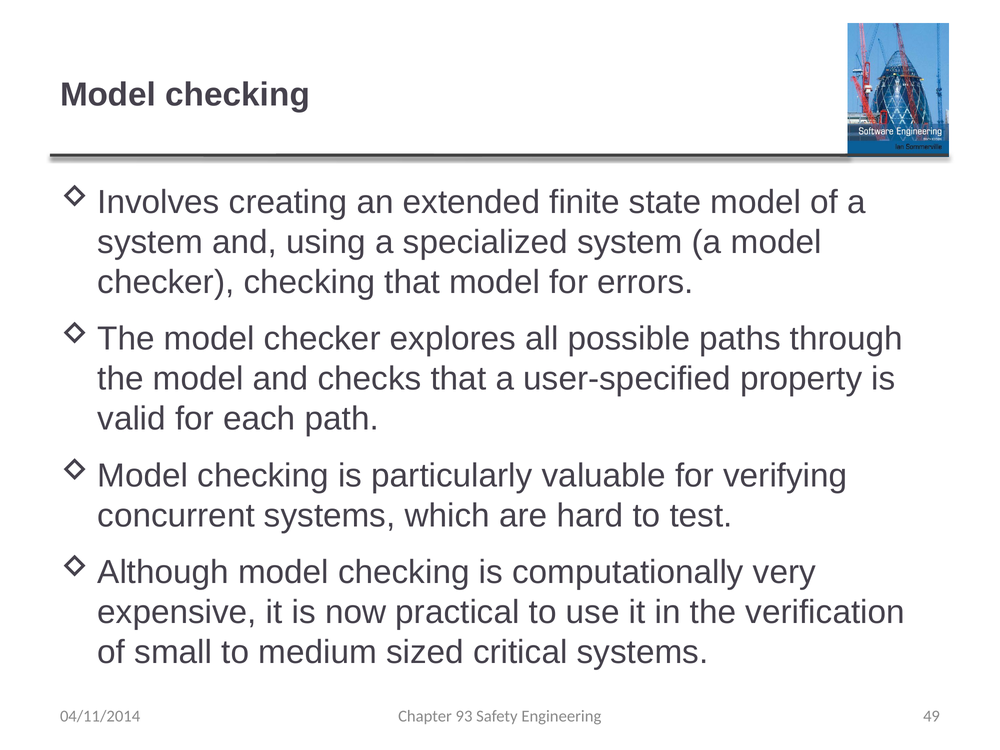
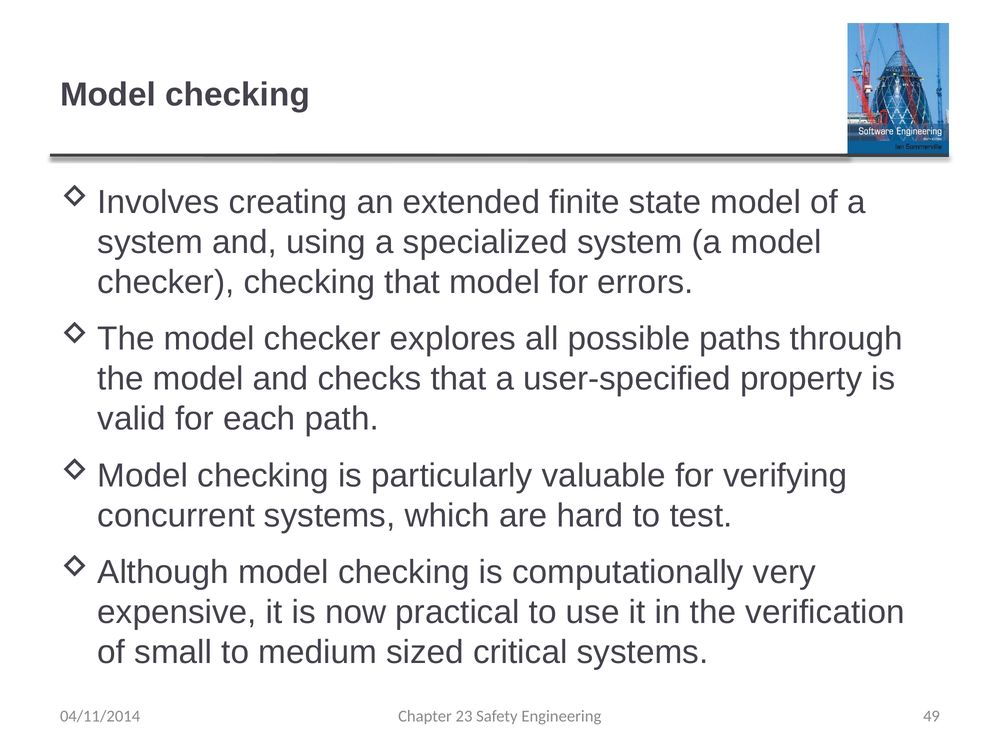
93: 93 -> 23 (464, 716)
